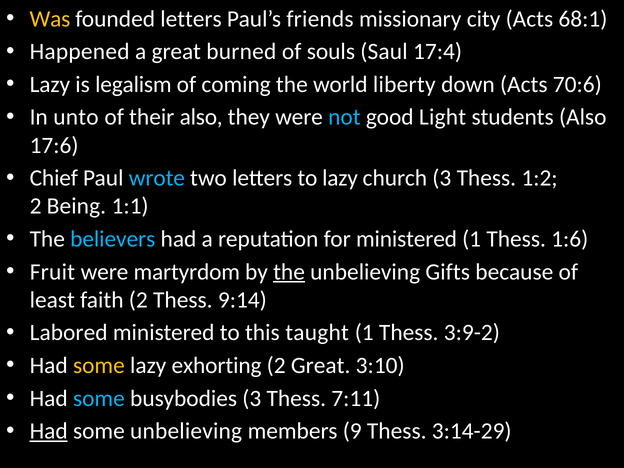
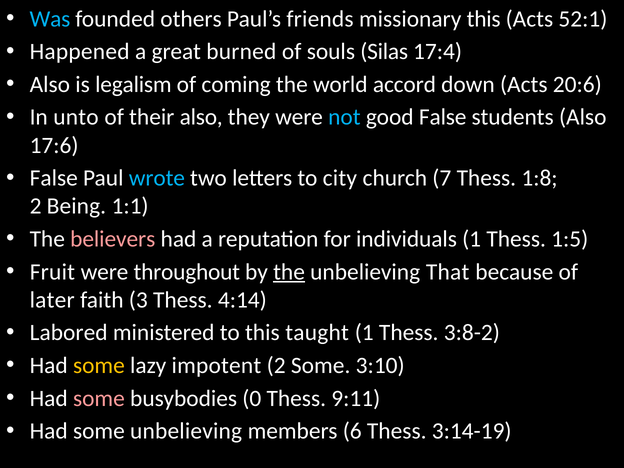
Was colour: yellow -> light blue (50, 19)
founded letters: letters -> others (191, 19)
missionary city: city -> this (484, 19)
68:1: 68:1 -> 52:1 (583, 19)
Saul: Saul -> Silas (384, 52)
Lazy: Lazy -> Also (50, 84)
liberty: liberty -> accord (404, 84)
70:6: 70:6 -> 20:6 (577, 84)
good Light: Light -> False (443, 117)
Chief: Chief -> False (54, 178)
to lazy: lazy -> city (340, 178)
church 3: 3 -> 7 (442, 178)
1:2: 1:2 -> 1:8 (540, 178)
believers colour: light blue -> pink (113, 239)
for ministered: ministered -> individuals (407, 239)
1:6: 1:6 -> 1:5 (570, 239)
martyrdom: martyrdom -> throughout (187, 272)
Gifts: Gifts -> That (448, 272)
least: least -> later (52, 300)
faith 2: 2 -> 3 (138, 300)
9:14: 9:14 -> 4:14 (242, 300)
3:9-2: 3:9-2 -> 3:8-2 (472, 333)
exhorting: exhorting -> impotent (216, 365)
2 Great: Great -> Some (321, 365)
some colour: light blue -> pink (99, 398)
busybodies 3: 3 -> 0 (252, 398)
7:11: 7:11 -> 9:11 (356, 398)
Had underline: present -> none (49, 431)
9: 9 -> 6 (352, 431)
3:14-29: 3:14-29 -> 3:14-19 (472, 431)
